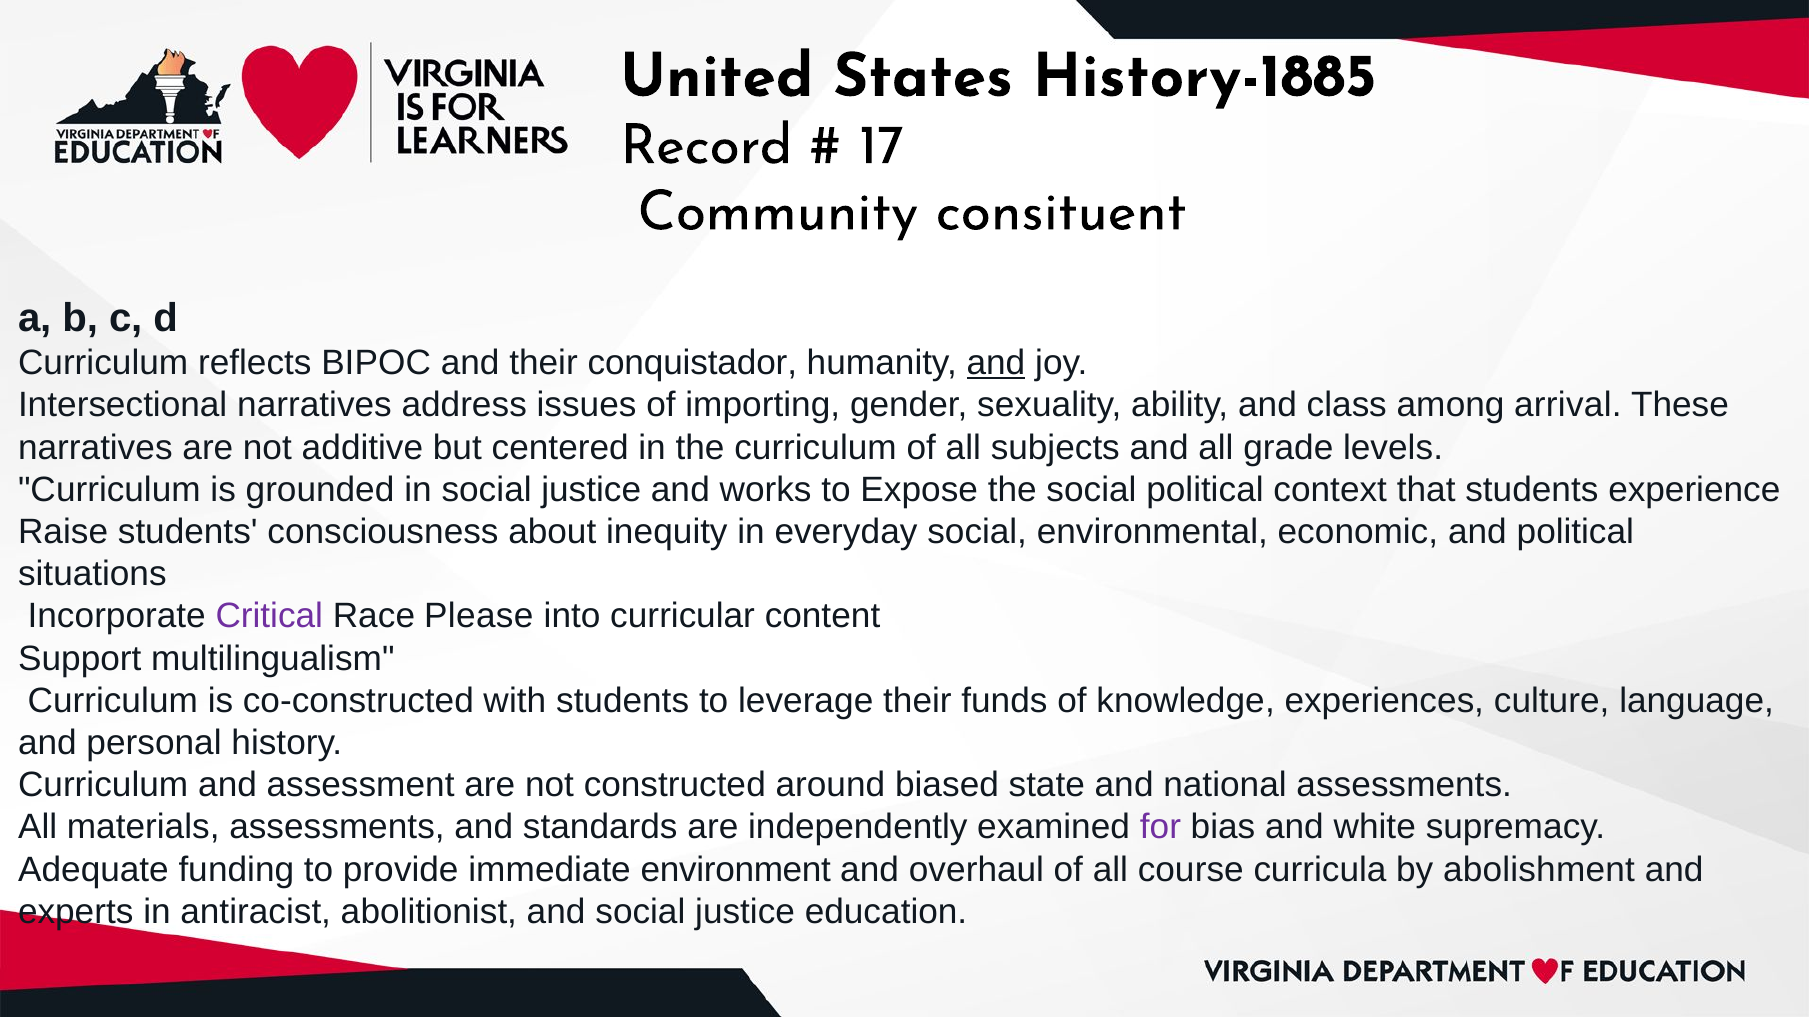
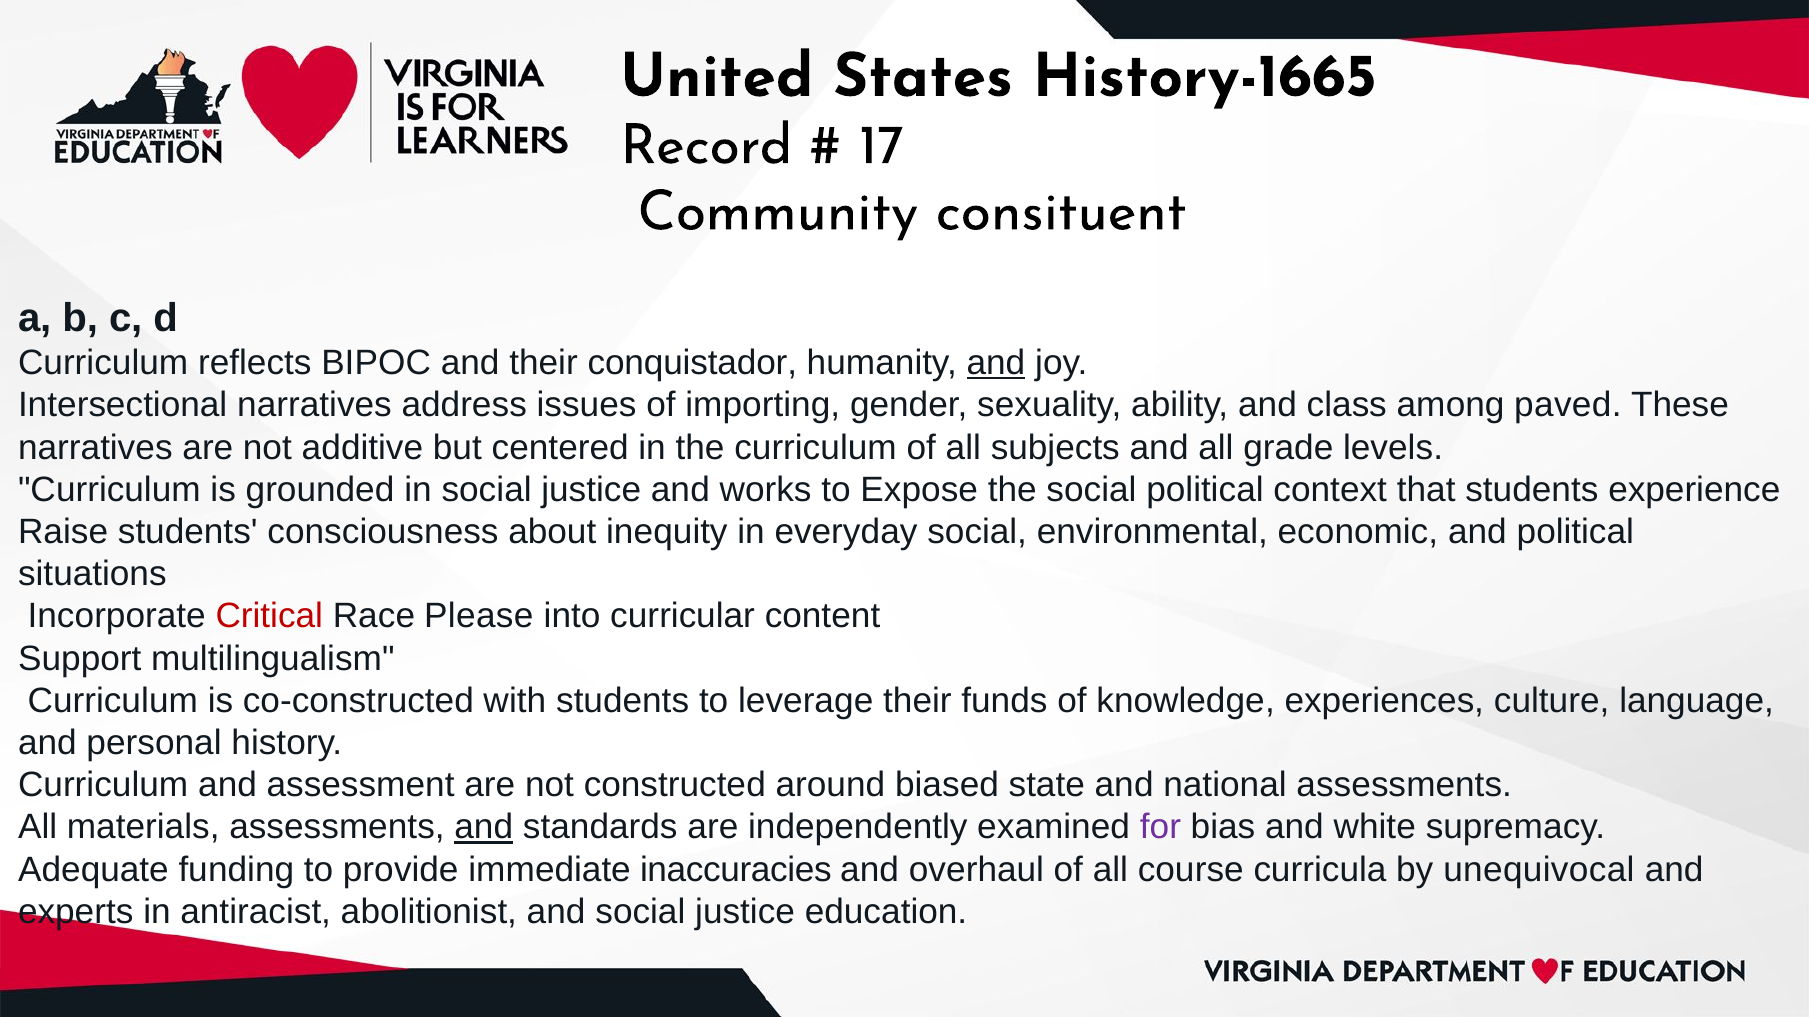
History-1885: History-1885 -> History-1665 (1205, 76)
arrival: arrival -> paved (1568, 406)
Critical colour: purple -> red (269, 617)
and underline: none -> present (484, 828)
environment: environment -> inaccuracies (736, 870)
abolishment: abolishment -> unequivocal (1539, 870)
